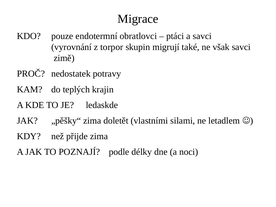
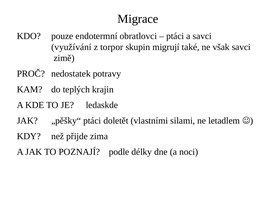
vyrovnání: vyrovnání -> využívání (71, 47)
„pěšky“ zima: zima -> ptáci (92, 121)
